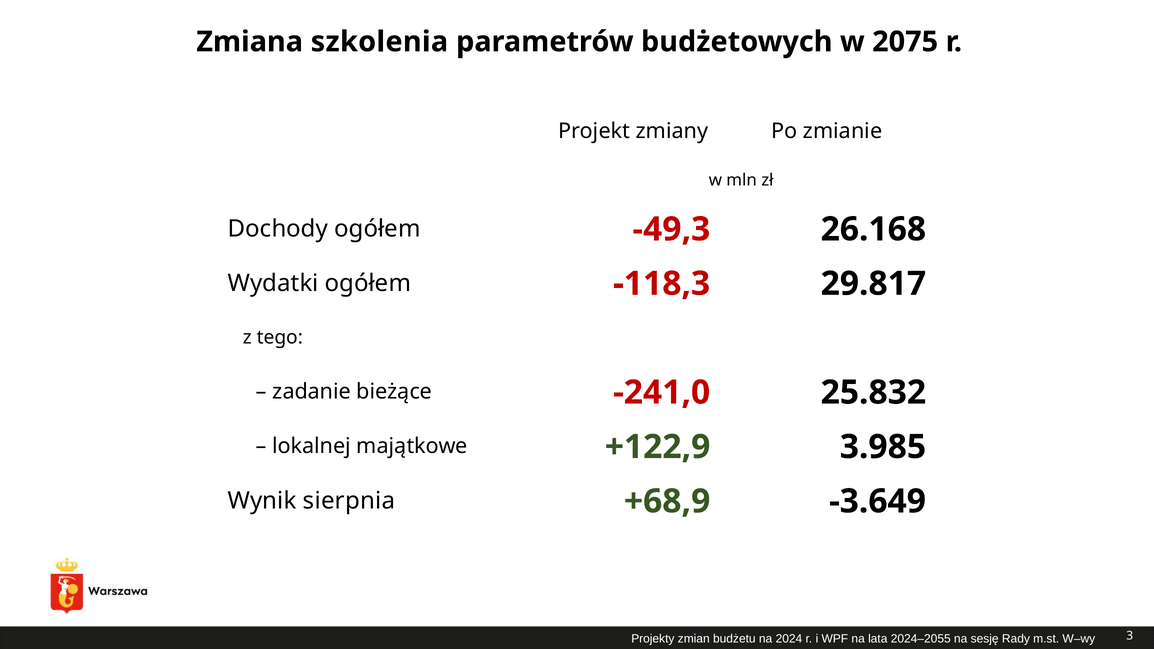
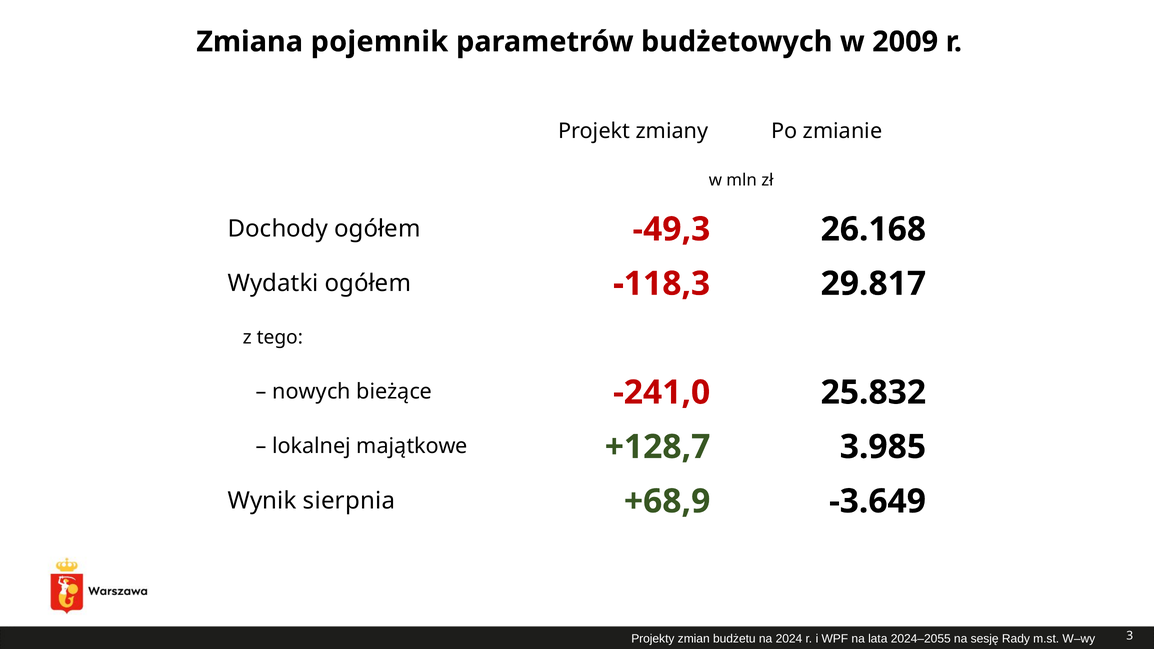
szkolenia: szkolenia -> pojemnik (379, 42)
2075: 2075 -> 2009 (905, 42)
zadanie: zadanie -> nowych (312, 392)
+122,9: +122,9 -> +128,7 (658, 447)
